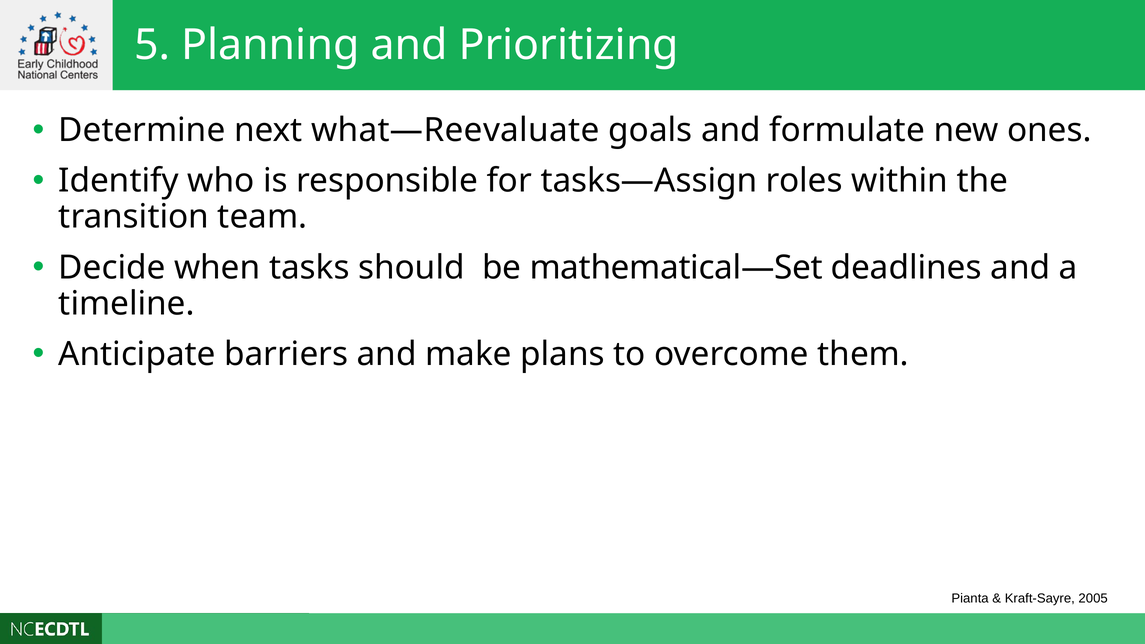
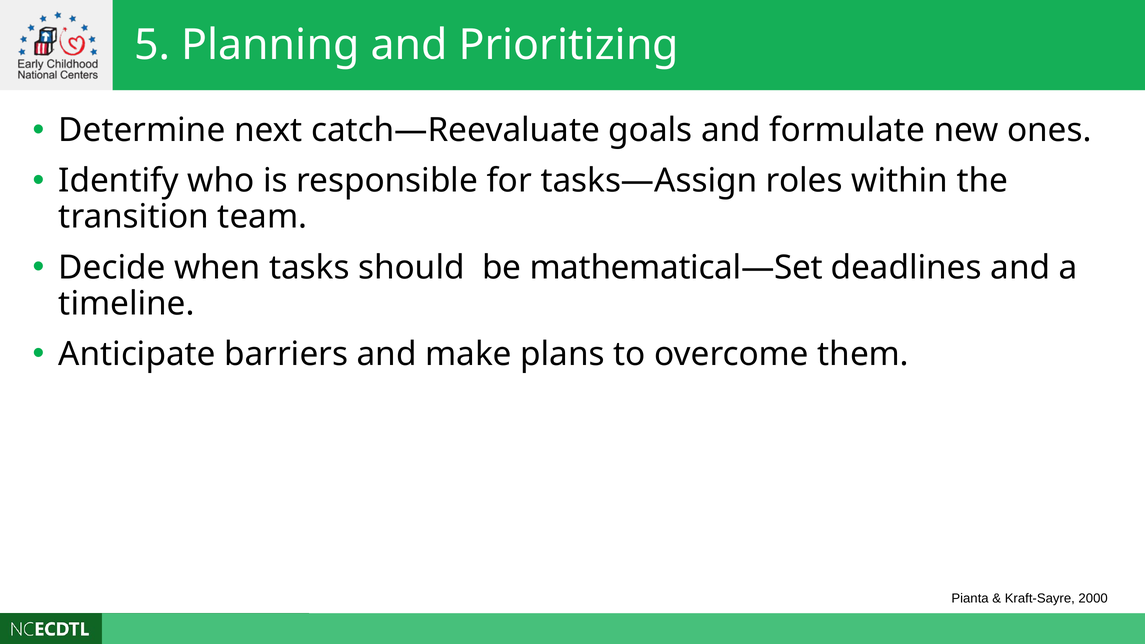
what—Reevaluate: what—Reevaluate -> catch—Reevaluate (455, 130)
2005: 2005 -> 2000 (1093, 598)
